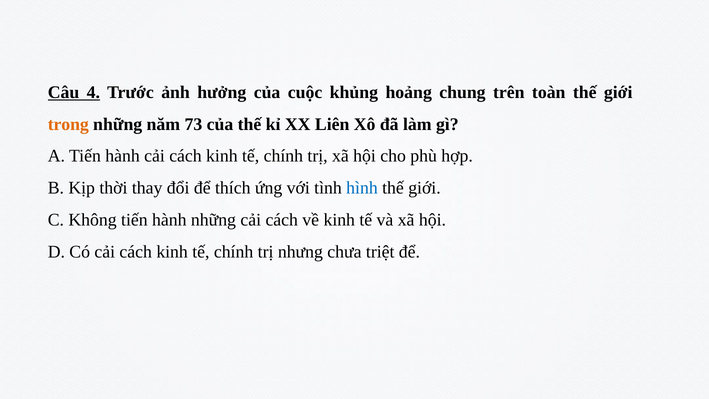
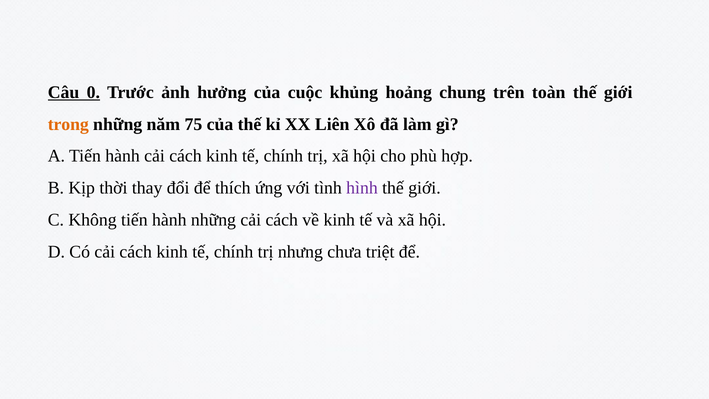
4: 4 -> 0 (93, 92)
73: 73 -> 75 (193, 124)
hình colour: blue -> purple (362, 188)
